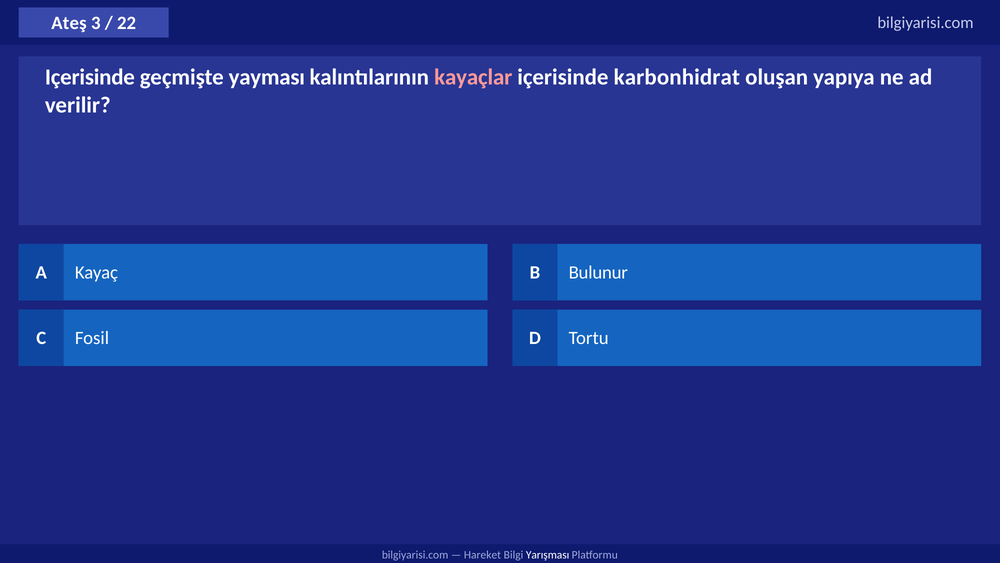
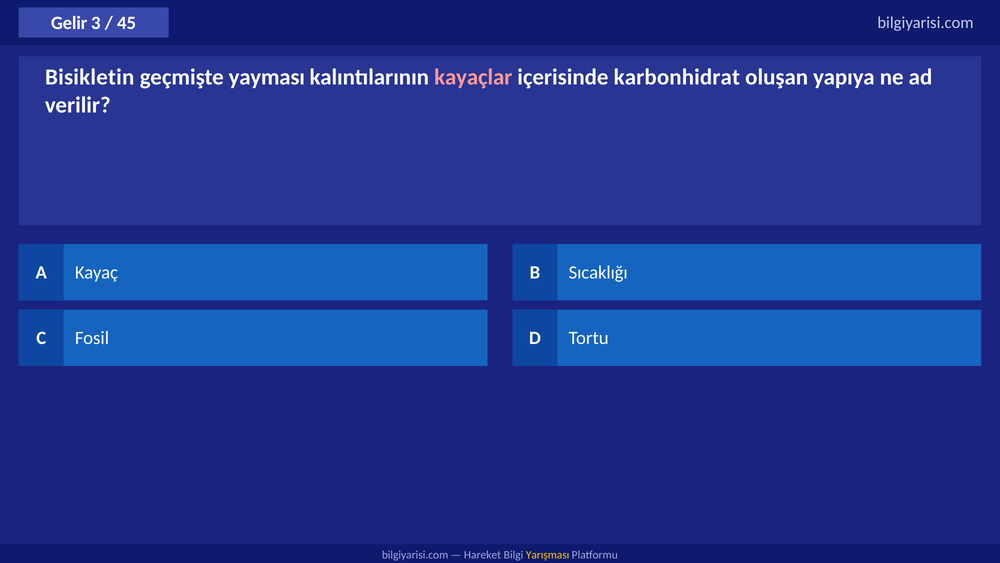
Ateş: Ateş -> Gelir (69, 23)
22: 22 -> 45 (127, 23)
Içerisinde: Içerisinde -> Bisikletin (90, 77)
Bulunur: Bulunur -> Sıcaklığı (598, 272)
Yarışması colour: white -> yellow (548, 555)
